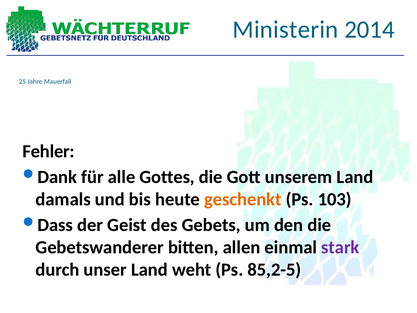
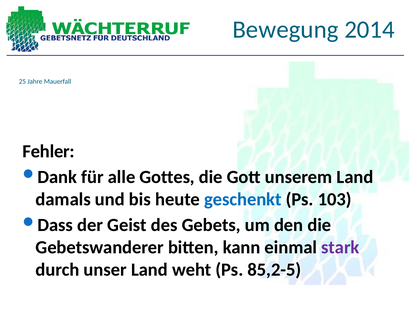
Ministerin: Ministerin -> Bewegung (286, 30)
geschenkt colour: orange -> blue (243, 199)
allen: allen -> kann (242, 247)
